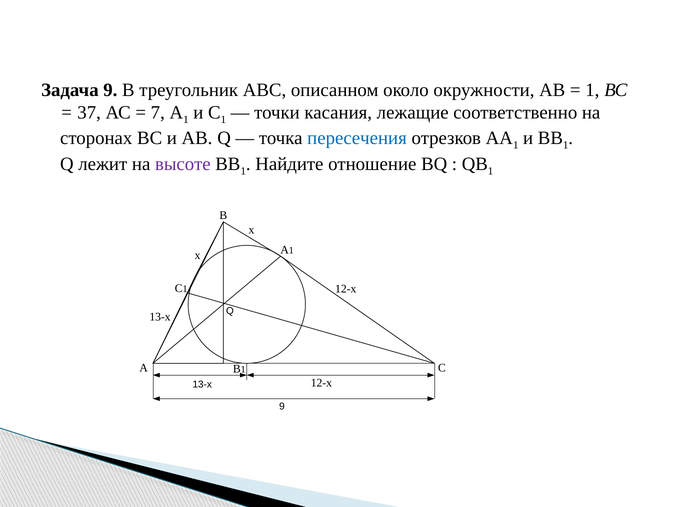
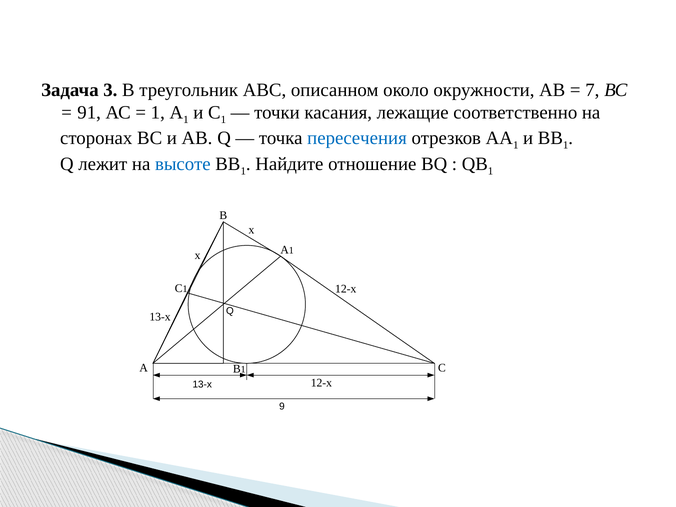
Задача 9: 9 -> 3 (110, 90)
1: 1 -> 7 (592, 90)
37: 37 -> 91 (89, 112)
7: 7 -> 1 (158, 112)
высоте colour: purple -> blue (183, 164)
